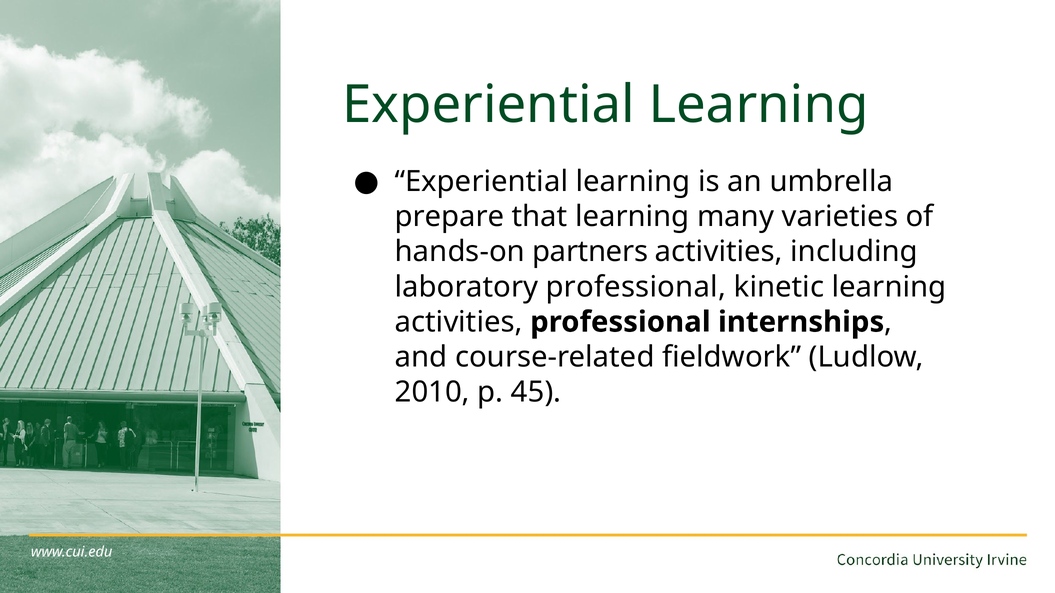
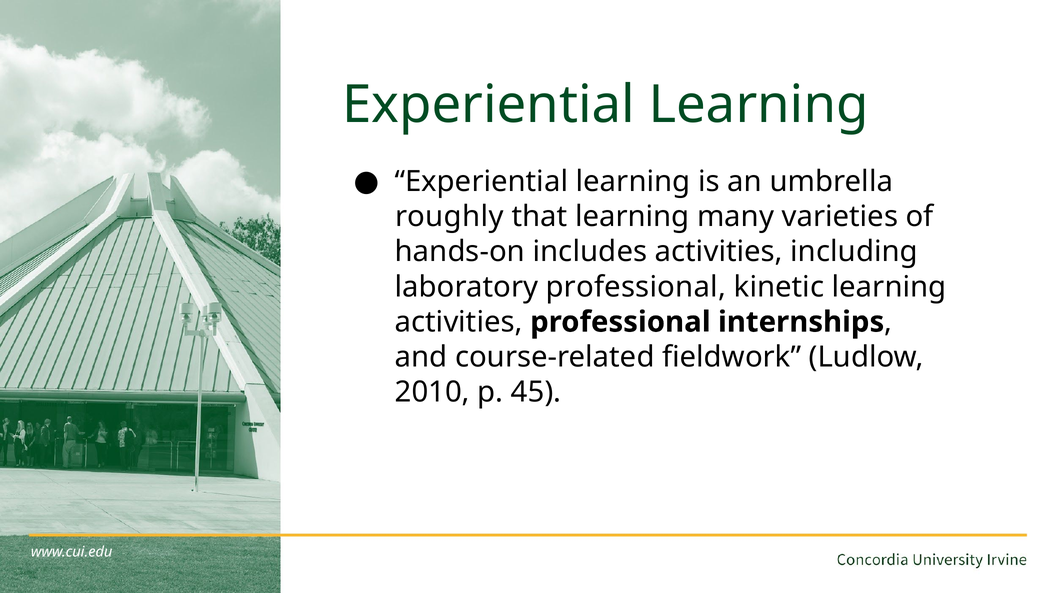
prepare: prepare -> roughly (449, 217)
partners: partners -> includes (590, 252)
